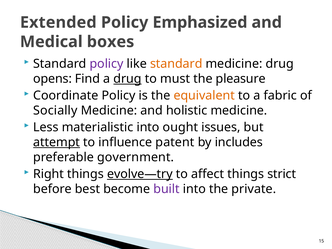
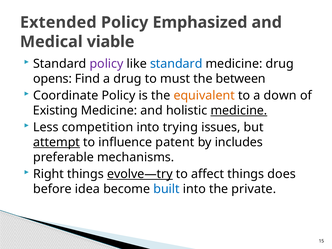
boxes: boxes -> viable (111, 42)
standard colour: orange -> blue (176, 64)
drug underline: present -> none (128, 79)
pleasure: pleasure -> between (241, 79)
fabric: fabric -> down (280, 96)
Socially: Socially -> Existing (55, 110)
medicine underline: none -> present (239, 110)
materialistic: materialistic -> competition (98, 127)
ought: ought -> trying (180, 127)
government: government -> mechanisms (136, 157)
strict: strict -> does (282, 174)
best: best -> idea (87, 189)
built colour: purple -> blue (167, 189)
